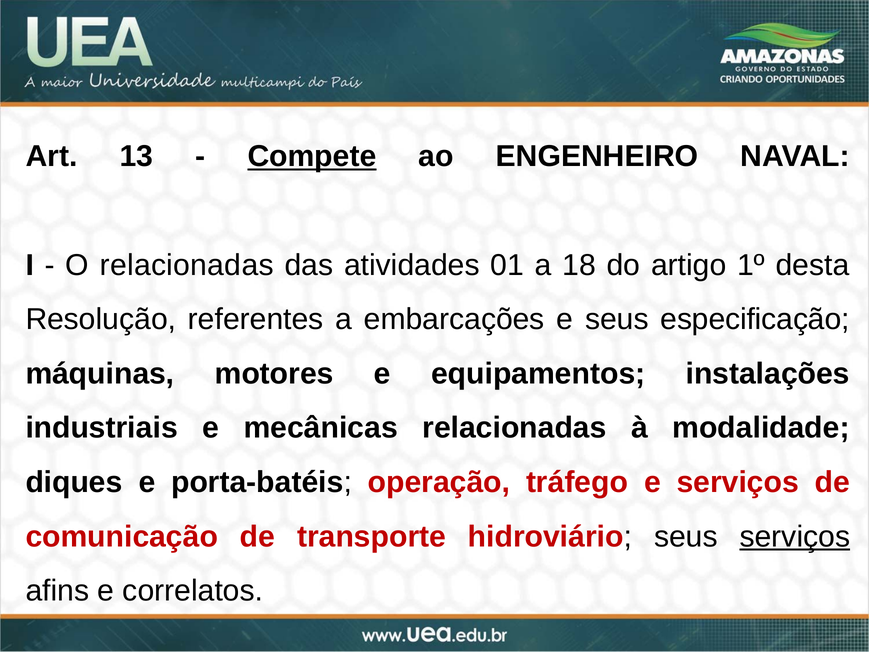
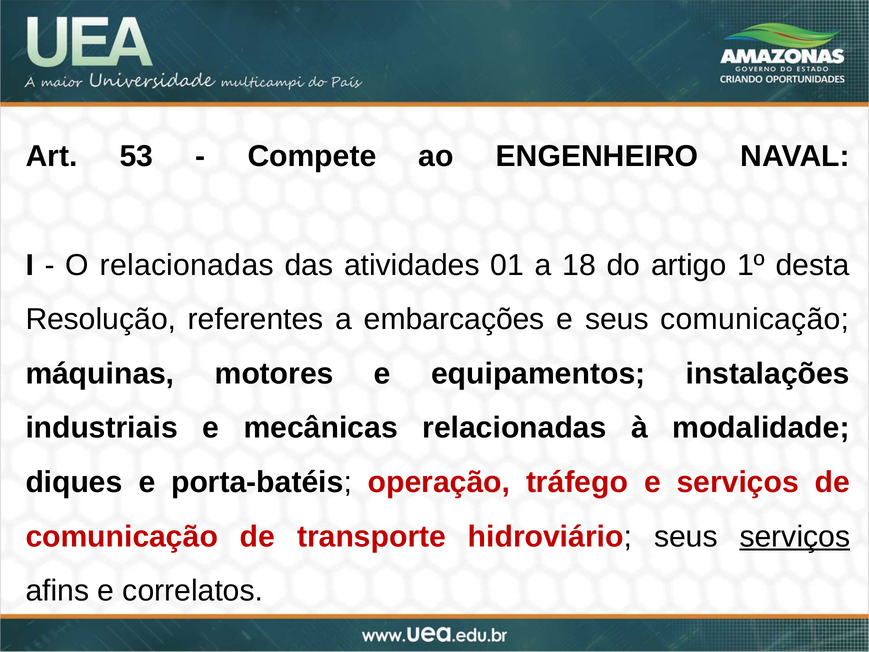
13: 13 -> 53 (136, 156)
Compete underline: present -> none (312, 156)
seus especificação: especificação -> comunicação (755, 319)
